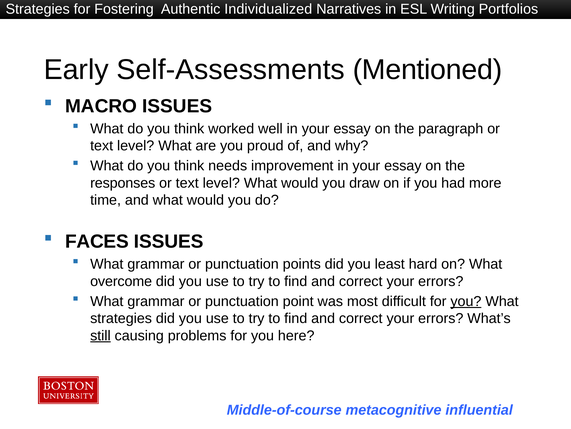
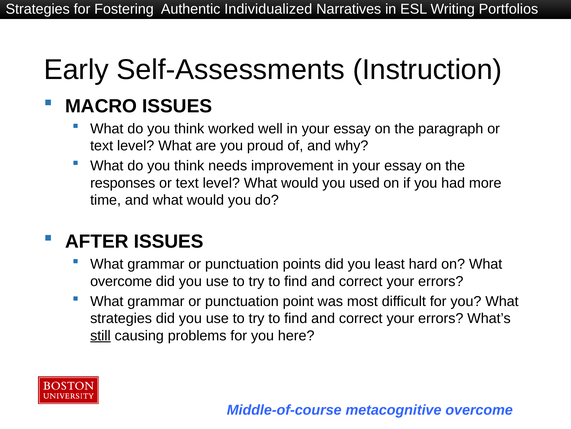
Mentioned: Mentioned -> Instruction (427, 70)
draw: draw -> used (364, 183)
FACES: FACES -> AFTER (97, 241)
you underline: present -> none (466, 301)
metacognitive influential: influential -> overcome (479, 409)
